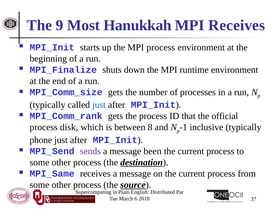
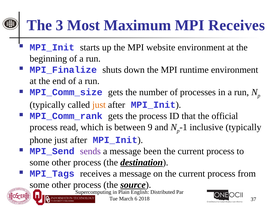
9: 9 -> 3 (60, 25)
Hanukkah: Hanukkah -> Maximum (137, 25)
MPI process: process -> website (161, 47)
just colour: blue -> orange (99, 105)
disk: disk -> read (69, 127)
8: 8 -> 9 (150, 127)
MPI_Same: MPI_Same -> MPI_Tags (52, 174)
